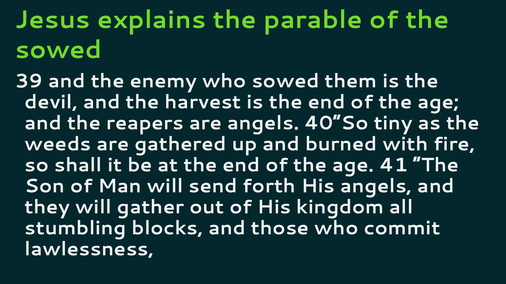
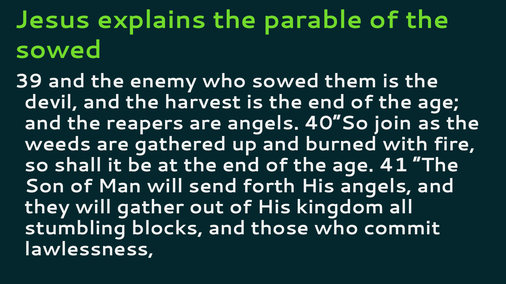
tiny: tiny -> join (393, 123)
